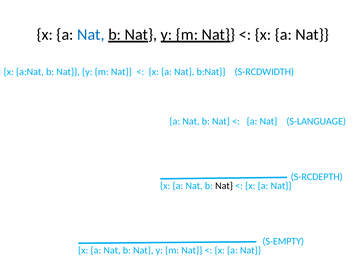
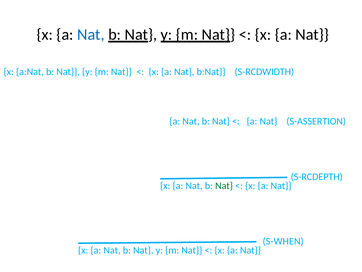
S-LANGUAGE: S-LANGUAGE -> S-ASSERTION (316, 121)
Nat colour: black -> green (224, 185)
S-EMPTY: S-EMPTY -> S-WHEN (283, 241)
